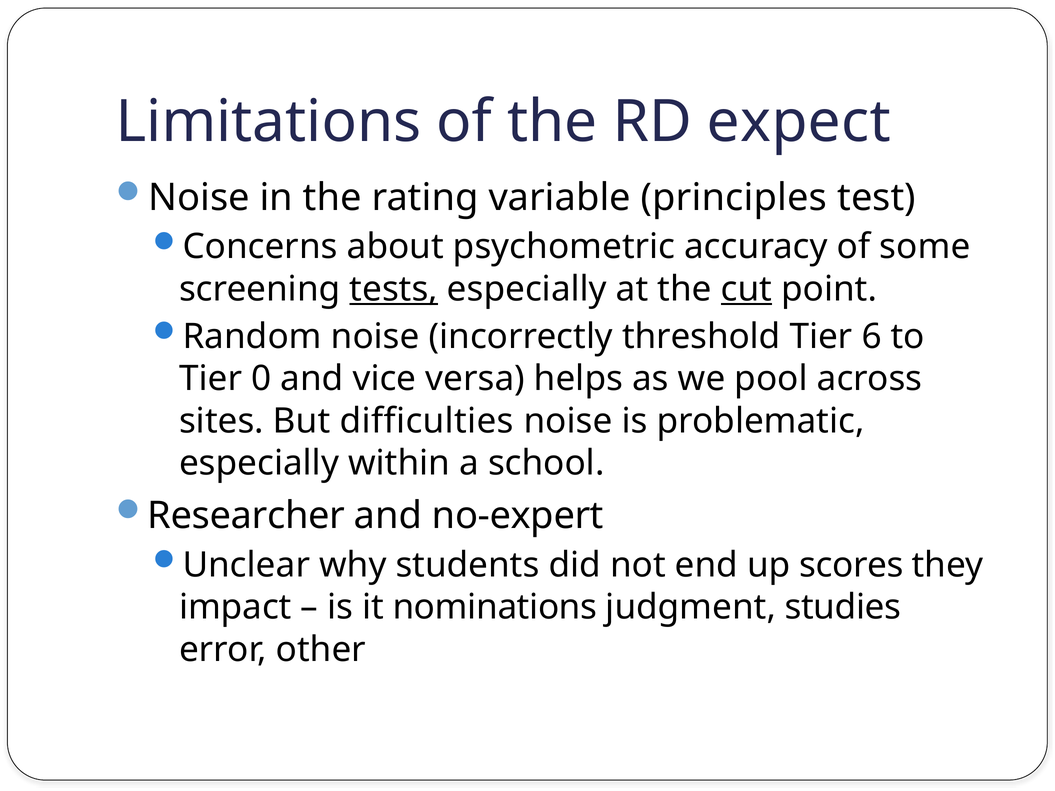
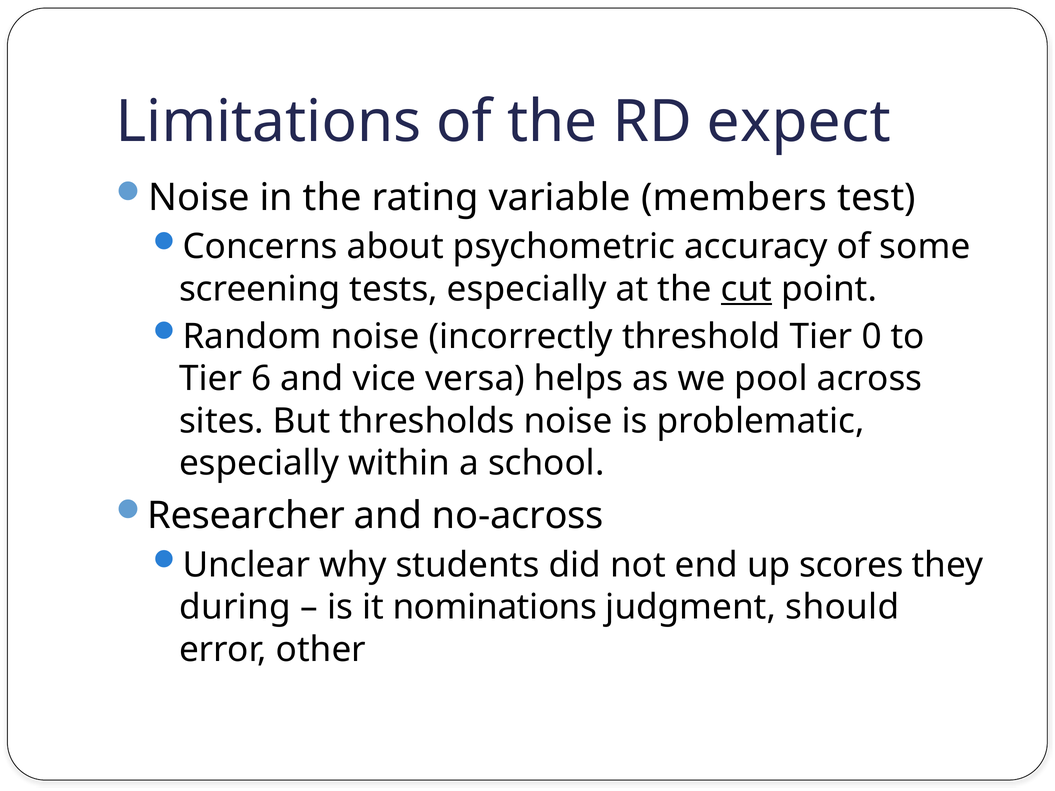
principles: principles -> members (734, 198)
tests underline: present -> none (394, 289)
6: 6 -> 0 (872, 337)
0: 0 -> 6 (261, 379)
difficulties: difficulties -> thresholds (427, 421)
no-expert: no-expert -> no-across (518, 516)
impact: impact -> during (235, 607)
studies: studies -> should (842, 607)
